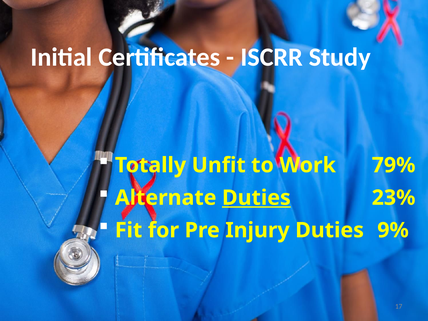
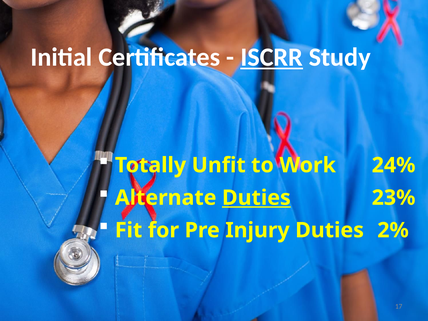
ISCRR underline: none -> present (272, 57)
79%: 79% -> 24% (394, 165)
9%: 9% -> 2% (393, 230)
